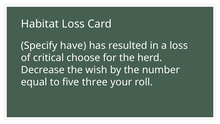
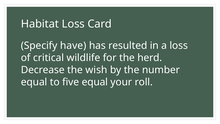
choose: choose -> wildlife (83, 58)
five three: three -> equal (95, 82)
